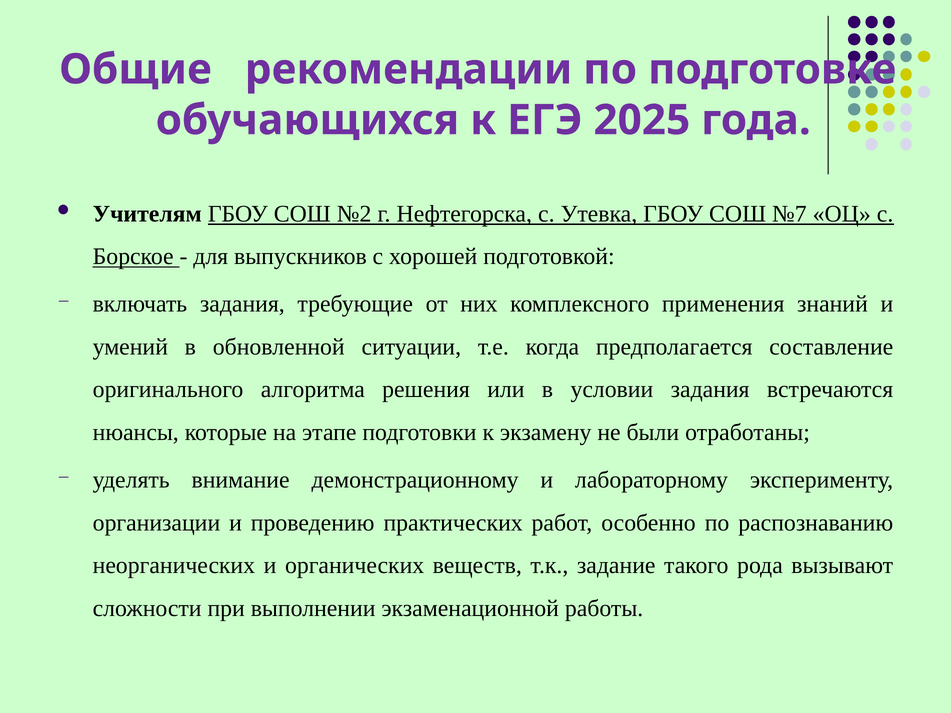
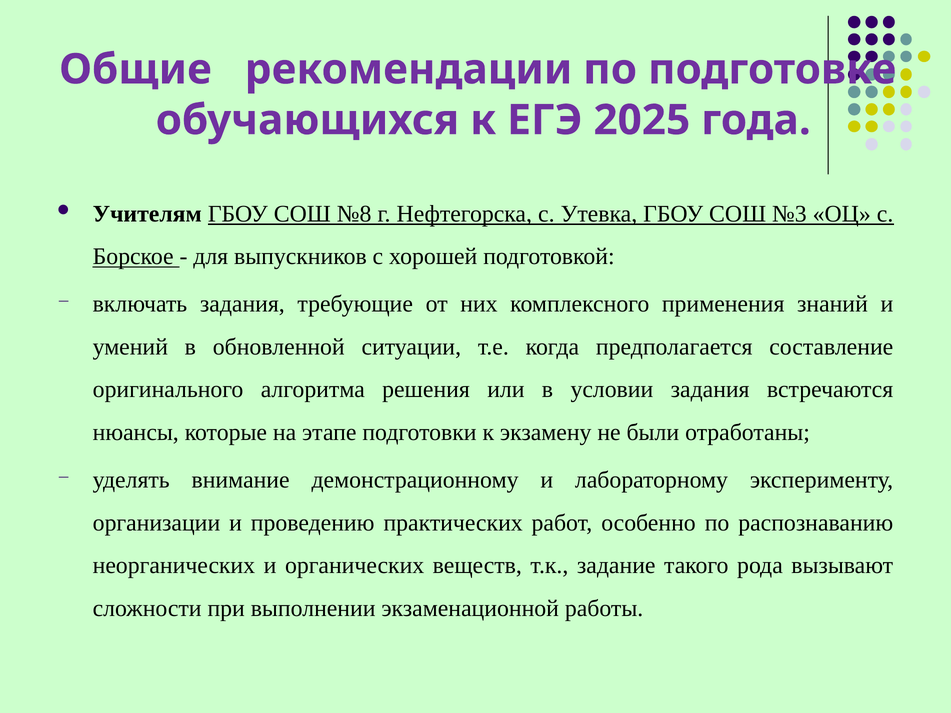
№2: №2 -> №8 (354, 214)
№7: №7 -> №3 (789, 214)
